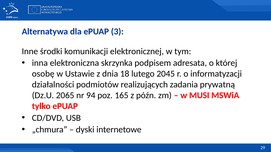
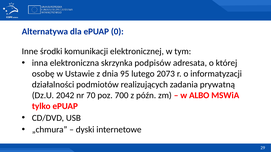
3: 3 -> 0 (117, 32)
podpisem: podpisem -> podpisów (153, 63)
18: 18 -> 95 (125, 74)
2045: 2045 -> 2073 (166, 74)
2065: 2065 -> 2042 (65, 96)
94: 94 -> 70 (91, 96)
165: 165 -> 700 (122, 96)
MUSI: MUSI -> ALBO (199, 96)
